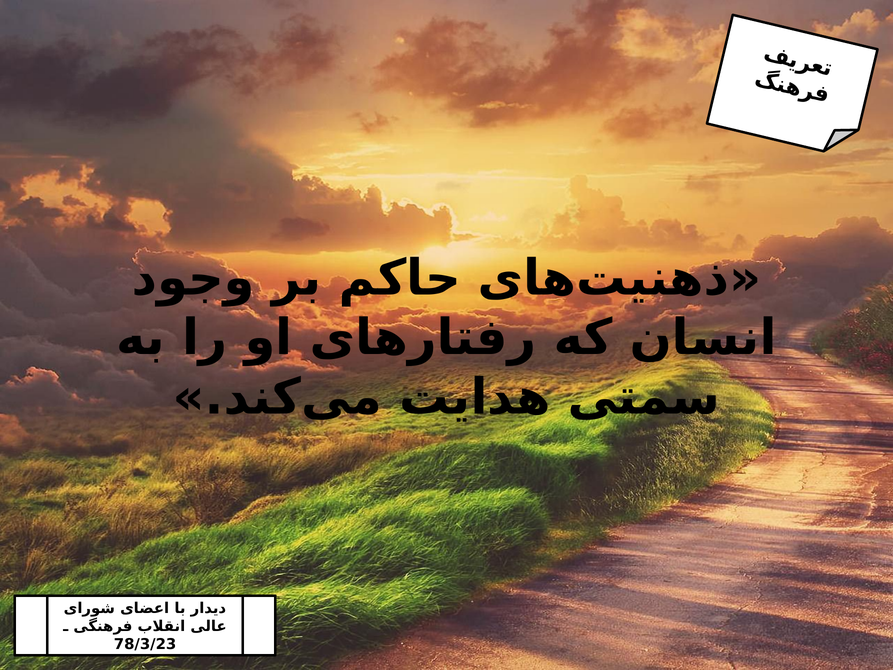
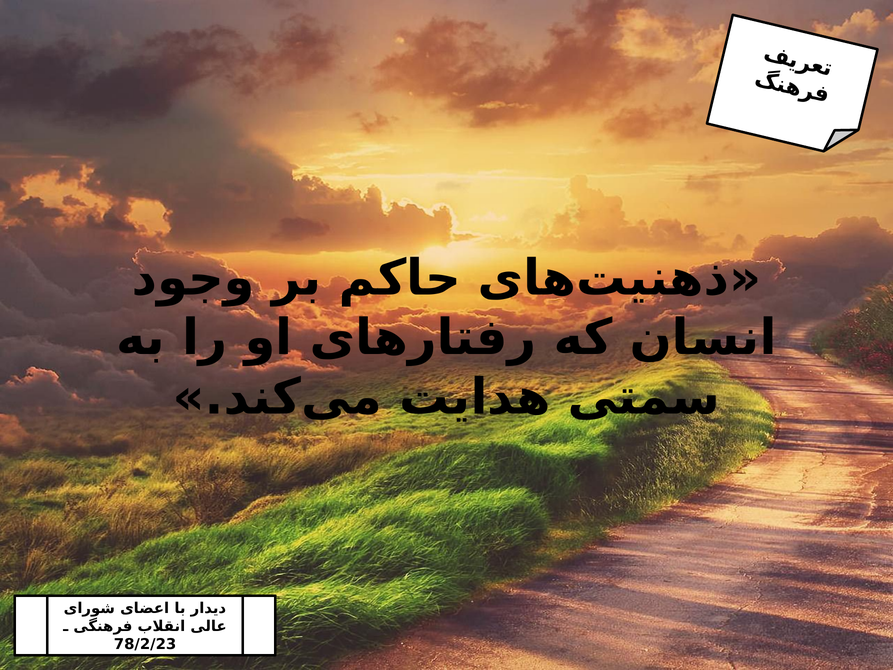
78/3/23: 78/3/23 -> 78/2/23 (145, 644)
